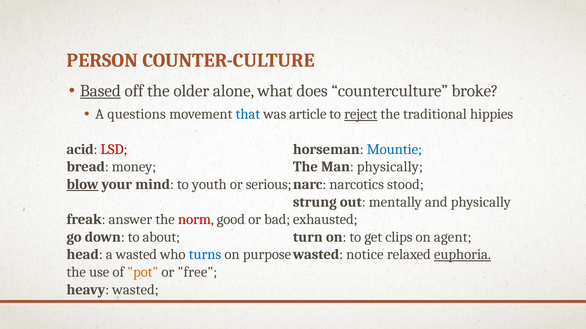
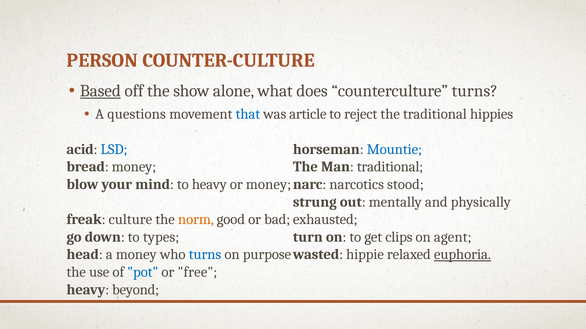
older: older -> show (191, 91)
counterculture broke: broke -> turns (475, 91)
reject underline: present -> none (361, 114)
LSD colour: red -> blue (114, 149)
Man physically: physically -> traditional (390, 167)
blow underline: present -> none (82, 185)
to youth: youth -> heavy (209, 185)
or serious: serious -> money (269, 185)
answer: answer -> culture (130, 220)
norm colour: red -> orange (196, 220)
about: about -> types (161, 237)
a wasted: wasted -> money (136, 255)
notice: notice -> hippie (365, 255)
pot colour: orange -> blue (143, 273)
heavy wasted: wasted -> beyond (136, 290)
